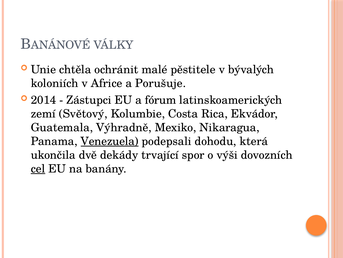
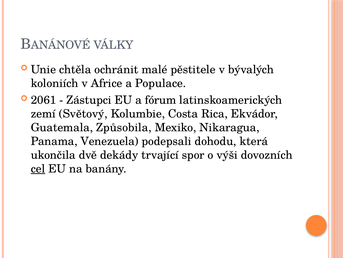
Porušuje: Porušuje -> Populace (161, 83)
2014: 2014 -> 2061 (44, 100)
Výhradně: Výhradně -> Způsobila (124, 127)
Venezuela underline: present -> none (110, 141)
